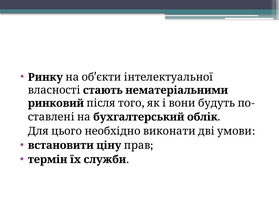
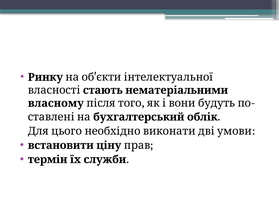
ринковий: ринковий -> власному (56, 103)
